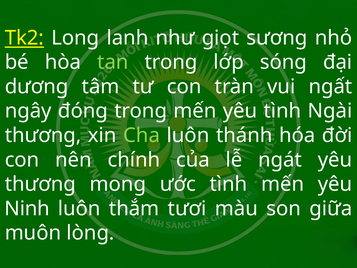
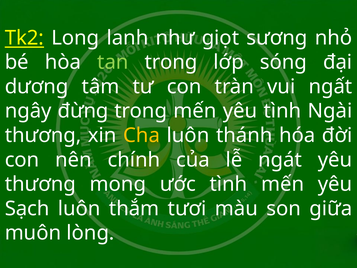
đóng: đóng -> đừng (83, 111)
Cha colour: light green -> yellow (142, 135)
Ninh: Ninh -> Sạch (27, 209)
